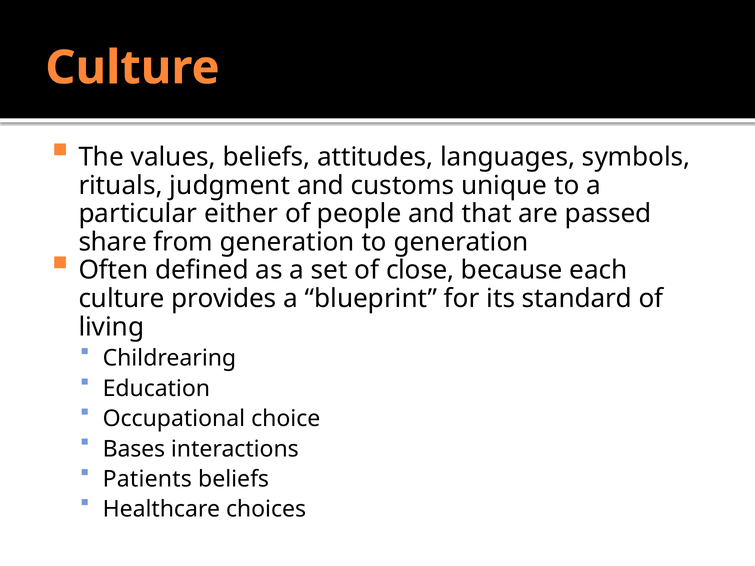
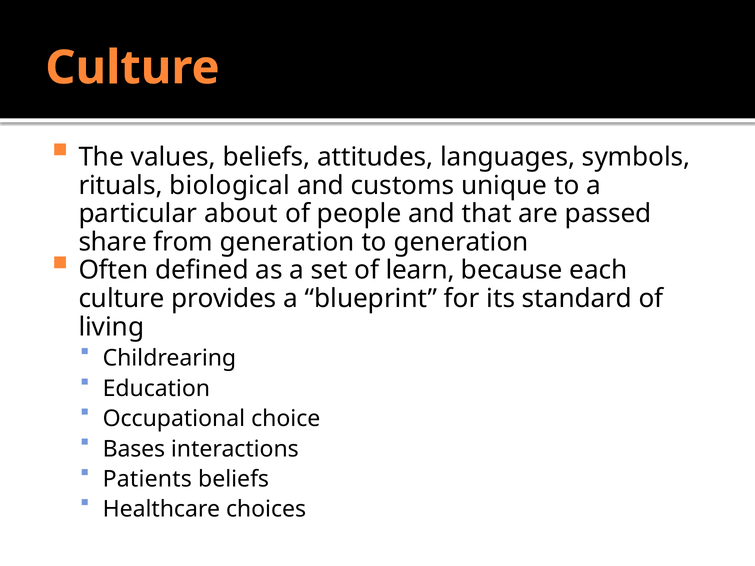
judgment: judgment -> biological (230, 186)
either: either -> about (241, 214)
close: close -> learn (420, 270)
